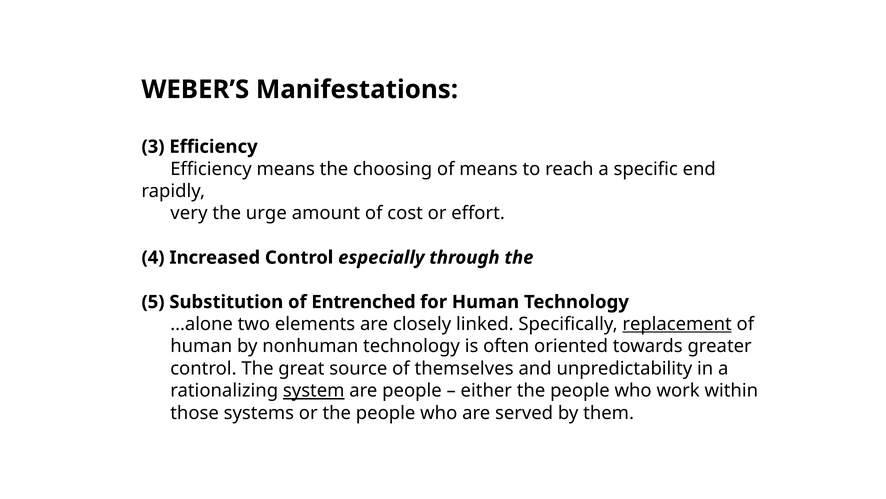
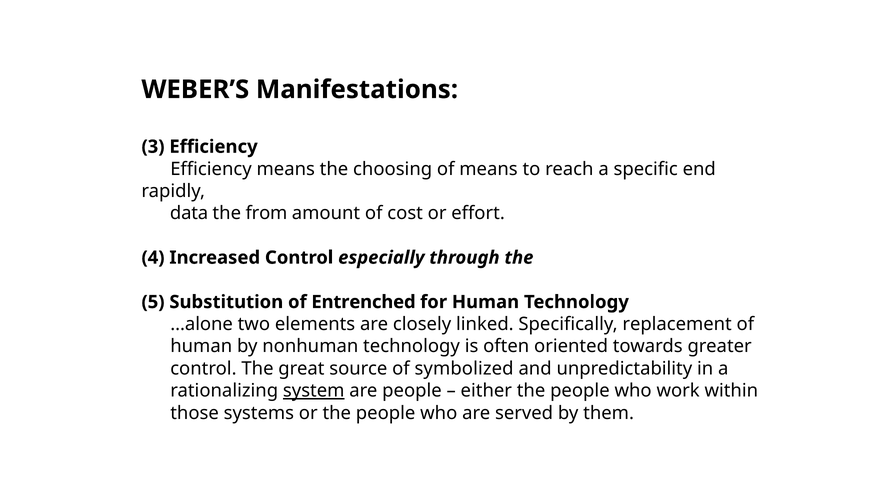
very: very -> data (189, 213)
urge: urge -> from (266, 213)
replacement underline: present -> none (677, 324)
themselves: themselves -> symbolized (464, 368)
